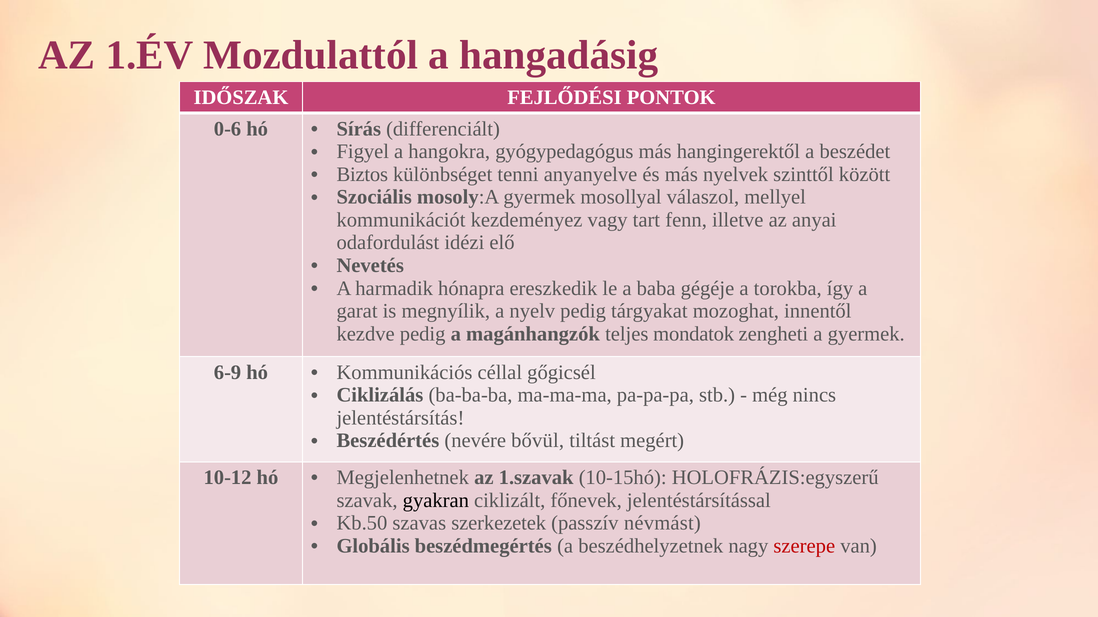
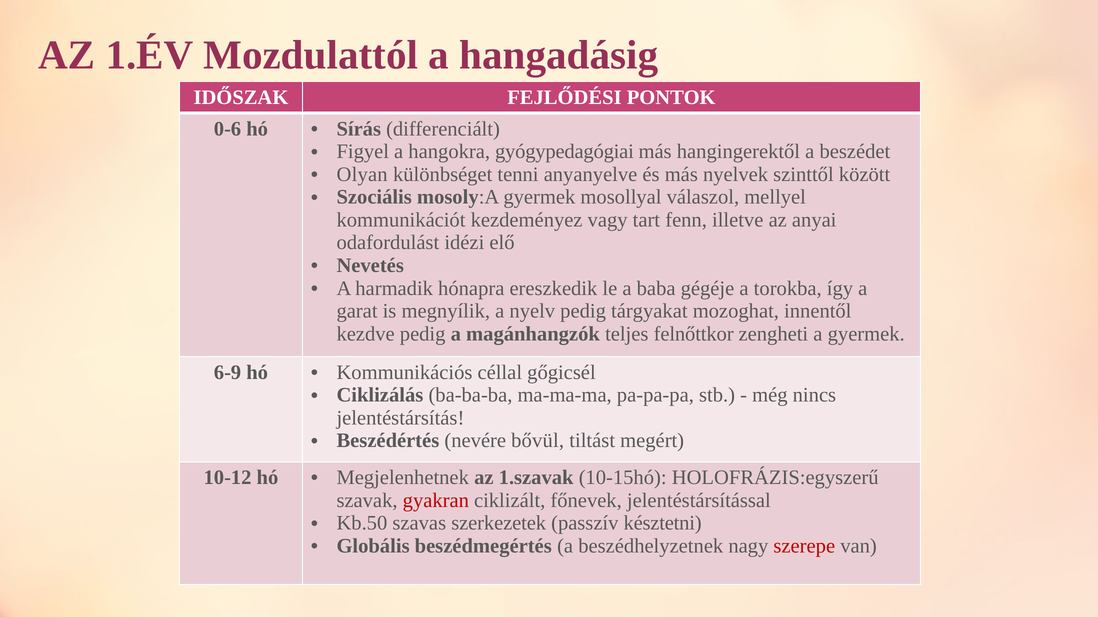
gyógypedagógus: gyógypedagógus -> gyógypedagógiai (564, 152)
Biztos: Biztos -> Olyan (362, 175)
mondatok: mondatok -> felnőttkor (694, 334)
gyakran colour: black -> red (436, 501)
névmást: névmást -> késztetni (663, 524)
